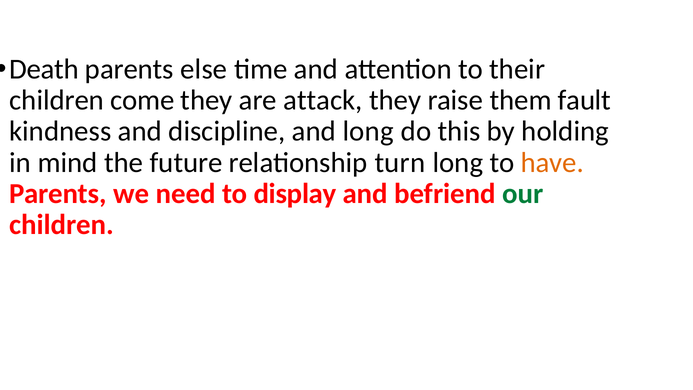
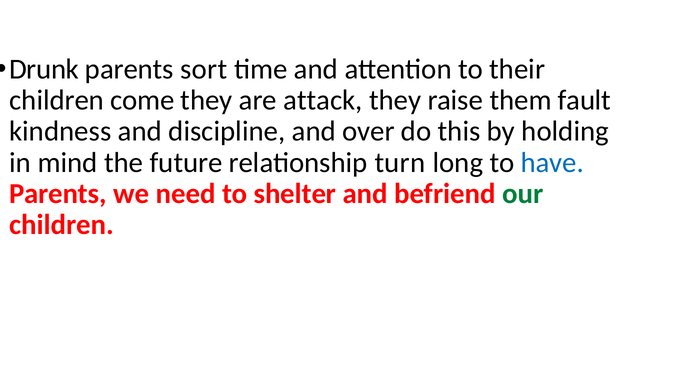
Death: Death -> Drunk (44, 69)
else: else -> sort (204, 69)
and long: long -> over (368, 131)
have colour: orange -> blue (552, 163)
display: display -> shelter (295, 194)
